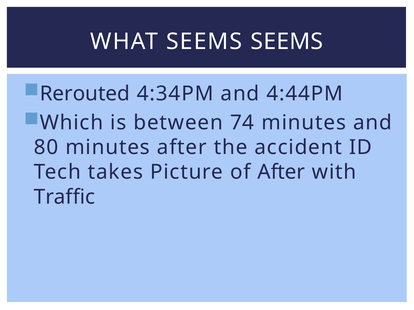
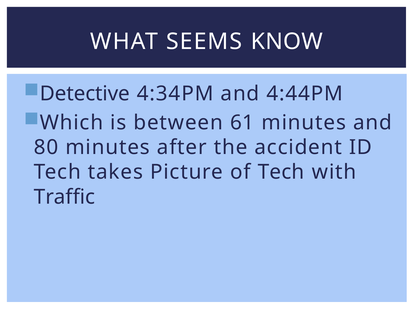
SEEMS SEEMS: SEEMS -> KNOW (287, 42)
Rerouted: Rerouted -> Detective (85, 94)
74: 74 -> 61 (242, 123)
of After: After -> Tech (281, 172)
